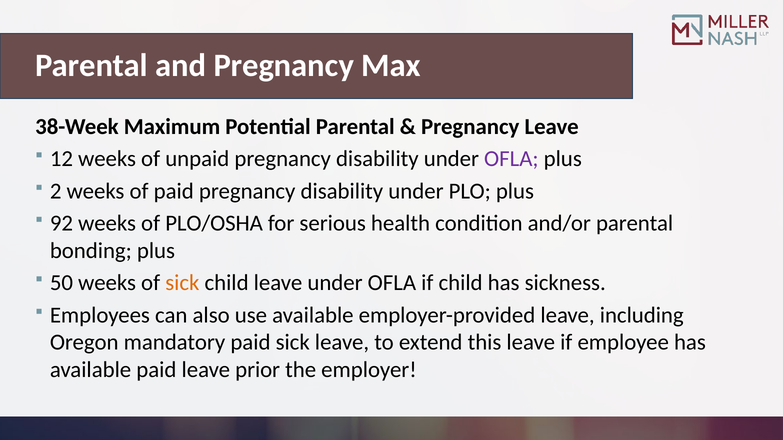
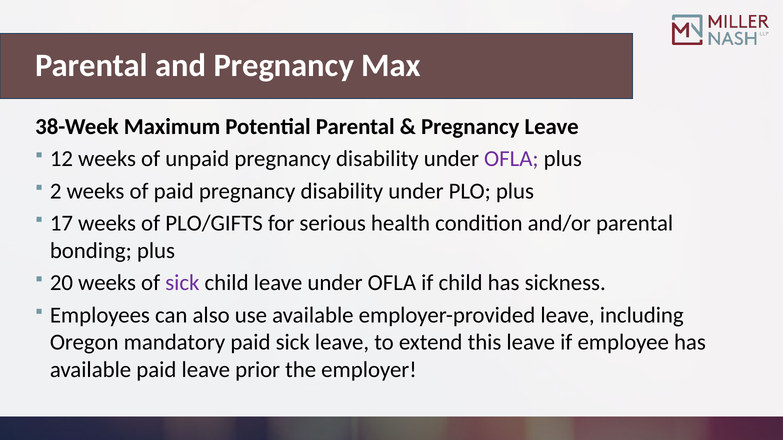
92: 92 -> 17 (61, 223)
PLO/OSHA: PLO/OSHA -> PLO/GIFTS (214, 223)
50: 50 -> 20 (61, 283)
sick colour: orange -> purple (182, 283)
